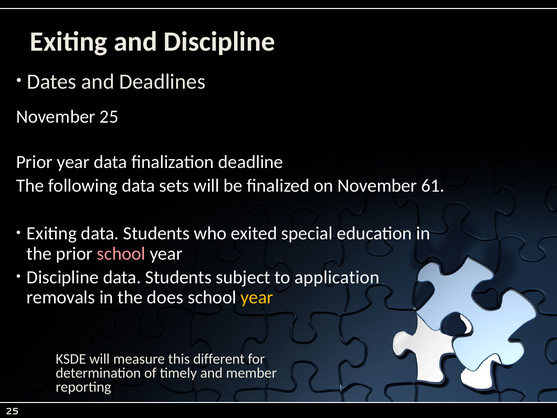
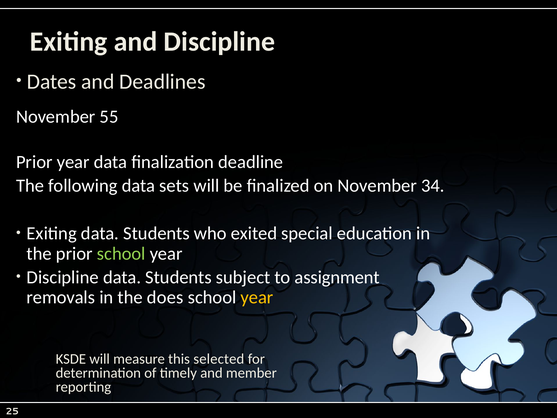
November 25: 25 -> 55 (109, 117)
61: 61 -> 34 (433, 186)
school colour: pink -> light green (121, 253)
application: application -> assignment (337, 277)
different: different -> selected (219, 359)
